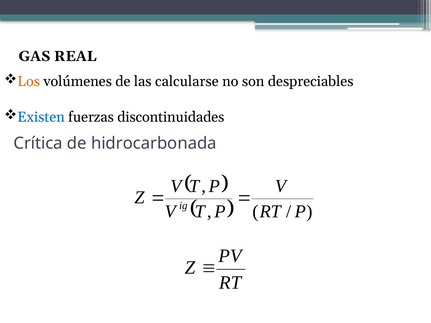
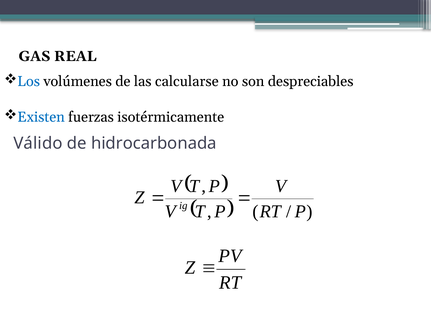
Los colour: orange -> blue (29, 81)
discontinuidades: discontinuidades -> isotérmicamente (171, 117)
Crítica: Crítica -> Válido (38, 143)
